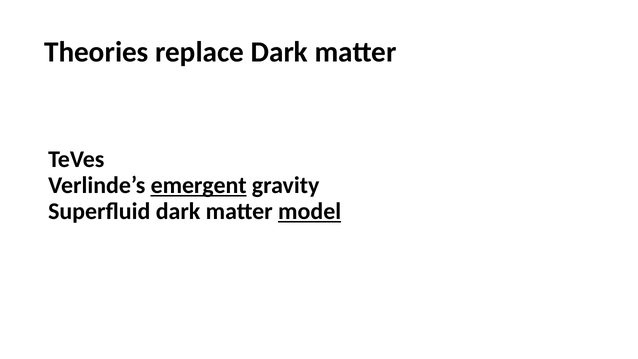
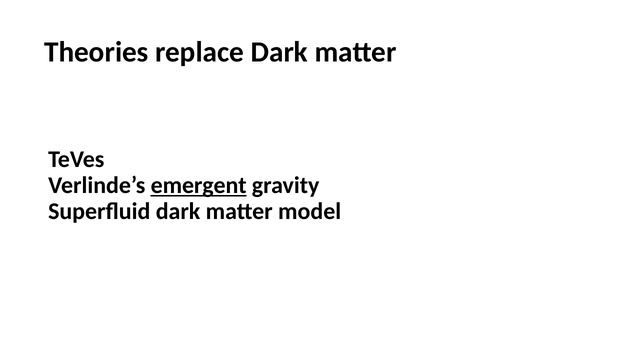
model underline: present -> none (310, 211)
